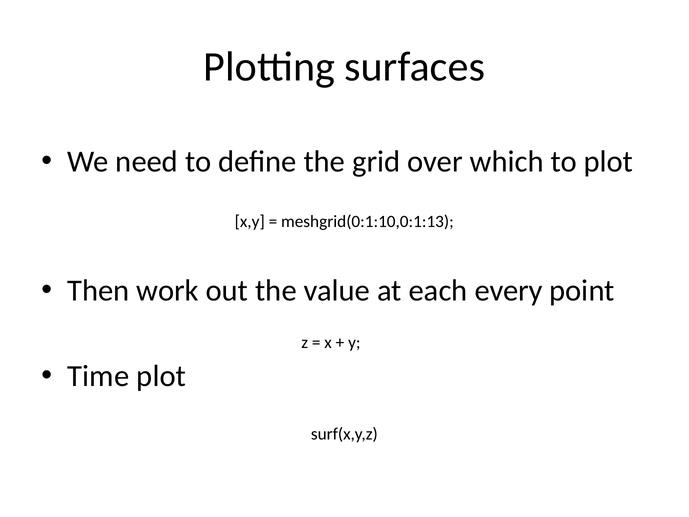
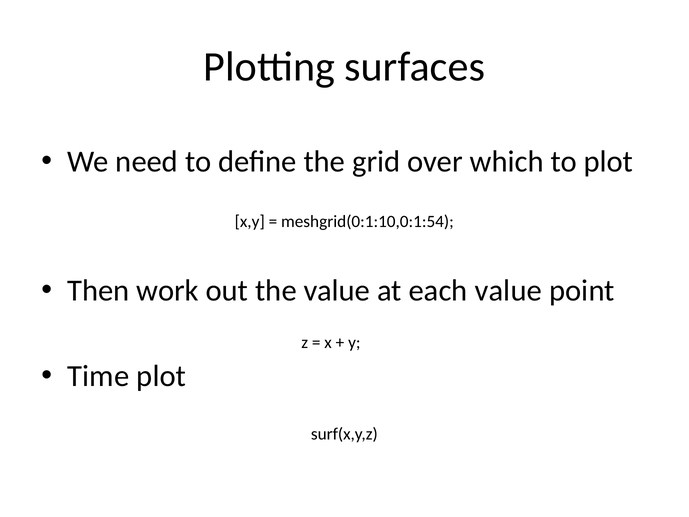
meshgrid(0:1:10,0:1:13: meshgrid(0:1:10,0:1:13 -> meshgrid(0:1:10,0:1:54 (367, 222)
each every: every -> value (508, 290)
